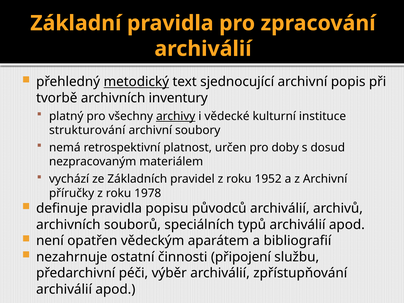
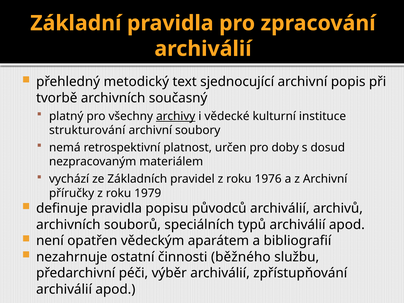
metodický underline: present -> none (136, 82)
inventury: inventury -> současný (178, 98)
1952: 1952 -> 1976 (268, 179)
1978: 1978 -> 1979 (148, 193)
připojení: připojení -> běžného (241, 257)
